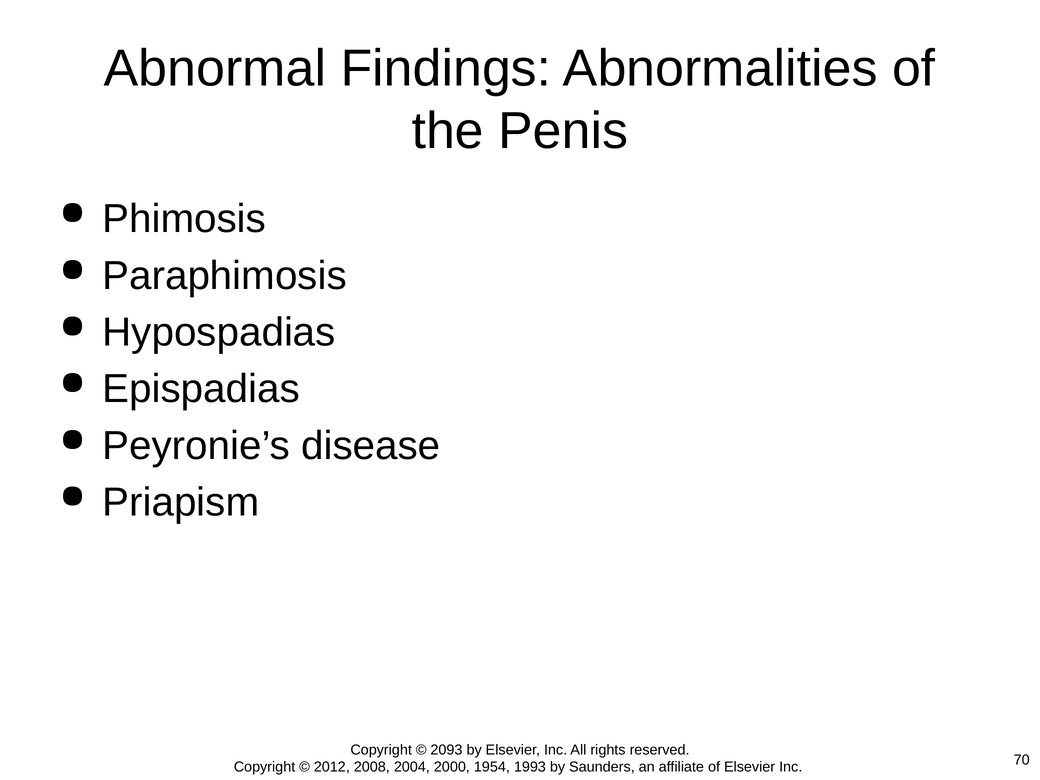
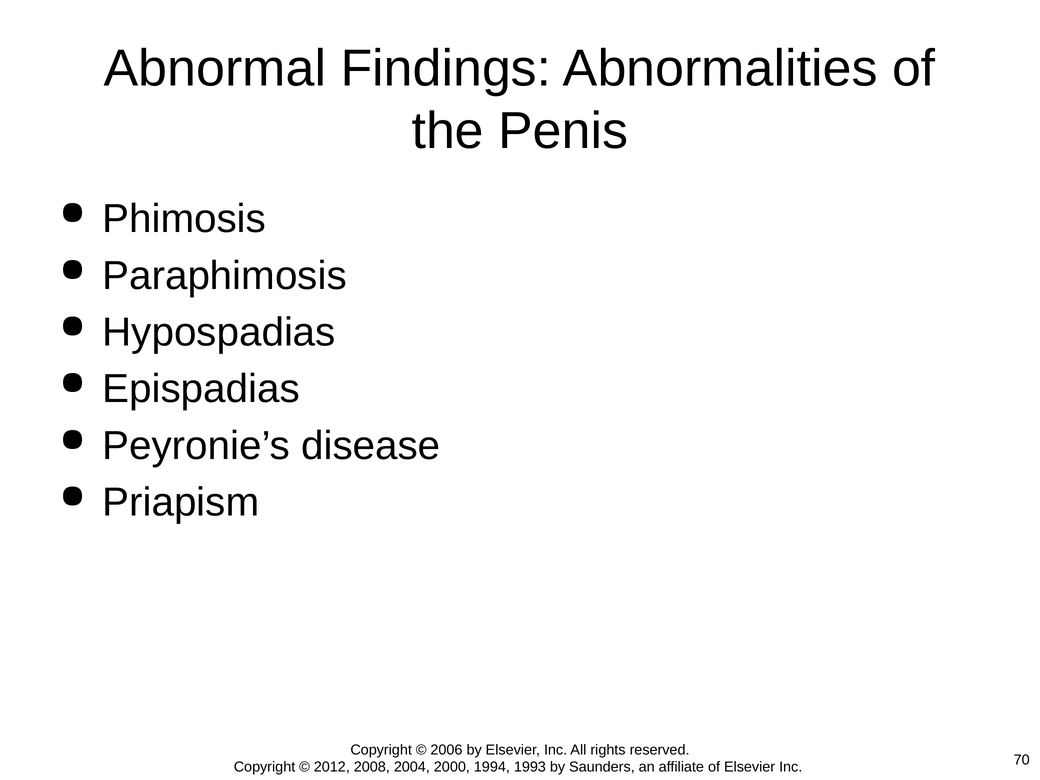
2093: 2093 -> 2006 (446, 750)
1954: 1954 -> 1994 (492, 767)
